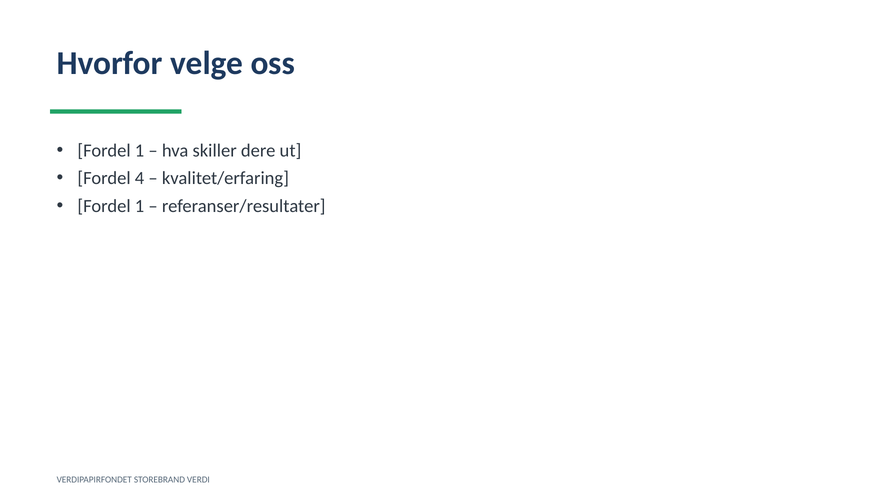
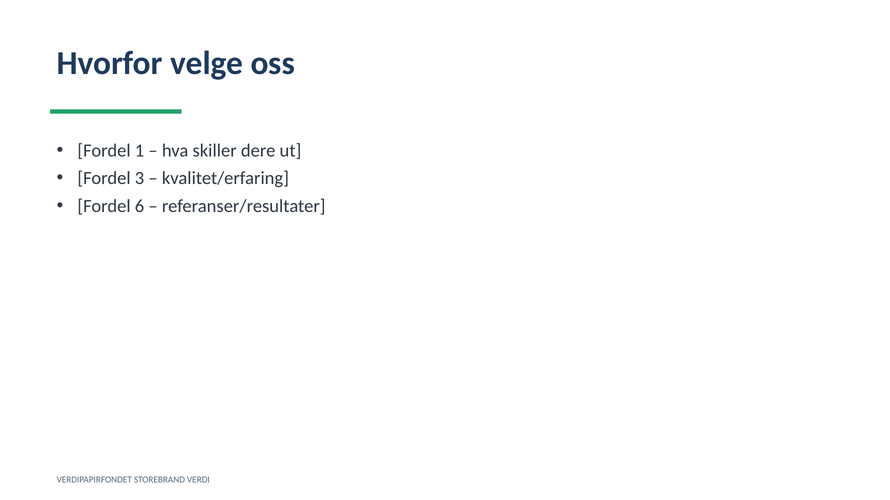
4: 4 -> 3 (140, 179)
1: 1 -> 6 (140, 206)
